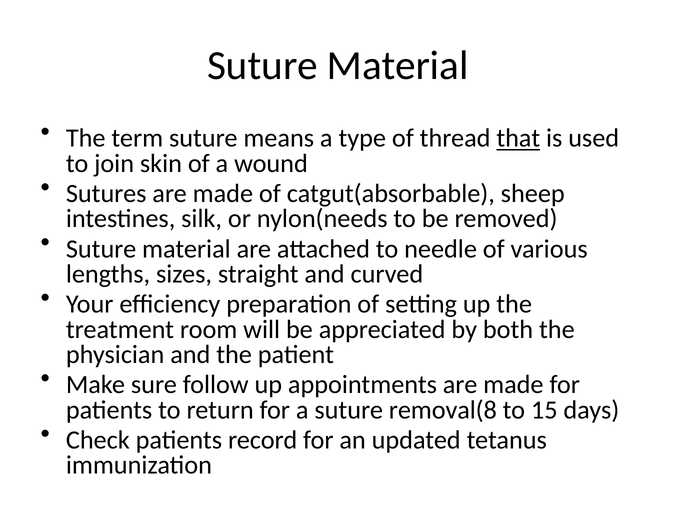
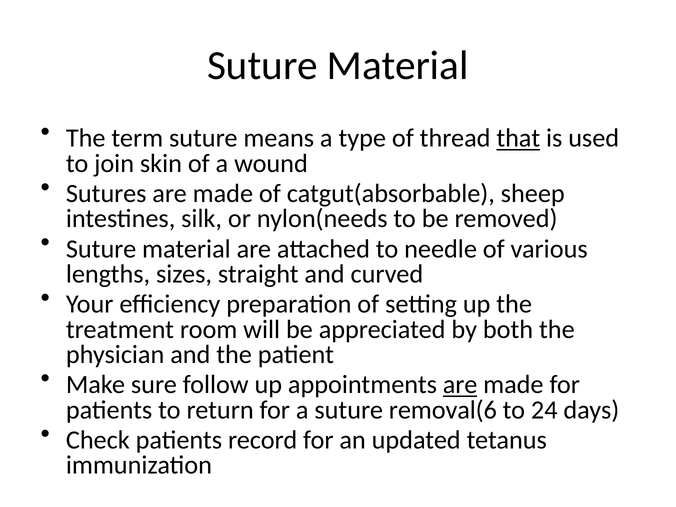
are underline: none -> present (460, 385)
removal(8: removal(8 -> removal(6 (443, 410)
15: 15 -> 24 (544, 410)
